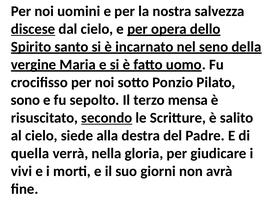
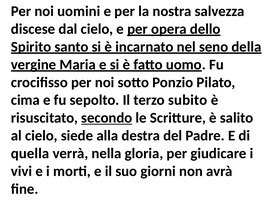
discese underline: present -> none (33, 29)
sono: sono -> cima (25, 100)
mensa: mensa -> subito (188, 100)
